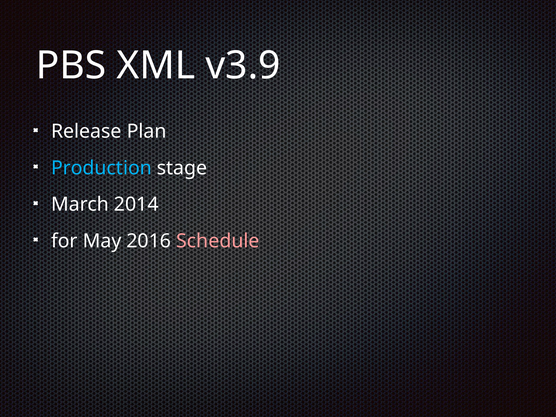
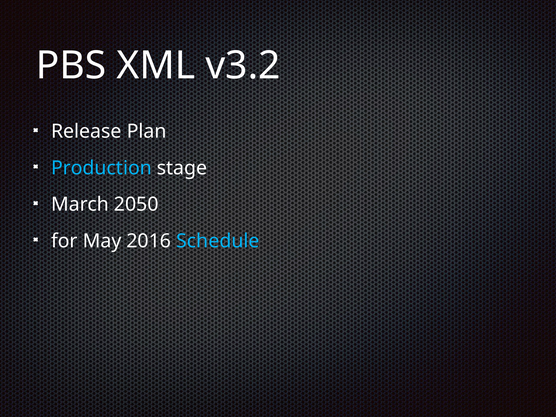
v3.9: v3.9 -> v3.2 (243, 66)
2014: 2014 -> 2050 (136, 204)
Schedule colour: pink -> light blue (218, 241)
